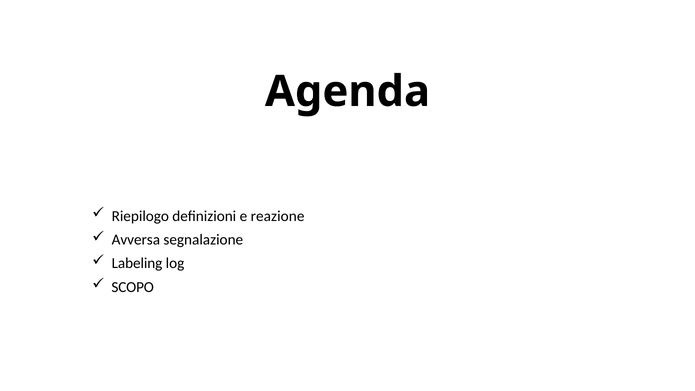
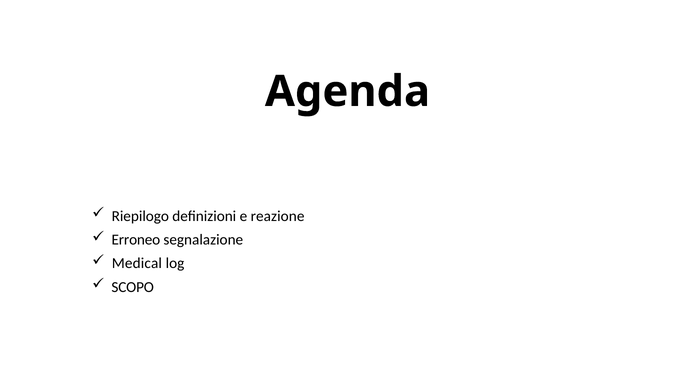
Avversa: Avversa -> Erroneo (136, 240)
Labeling: Labeling -> Medical (137, 263)
